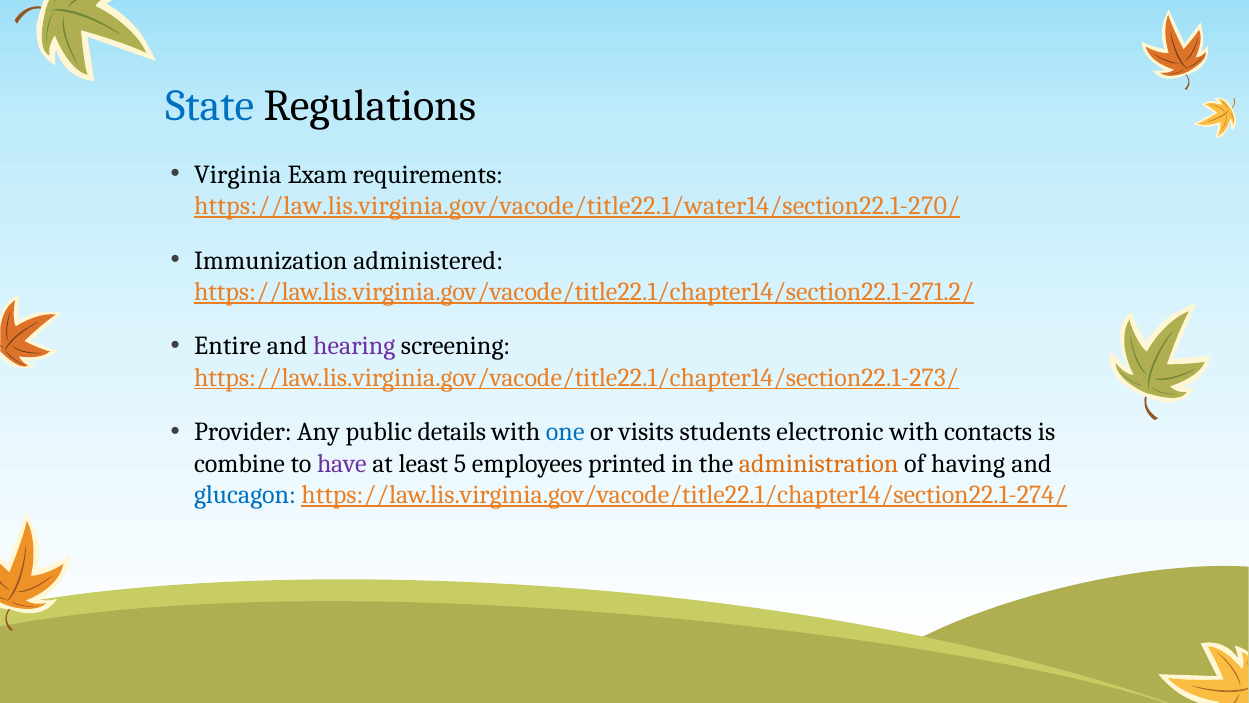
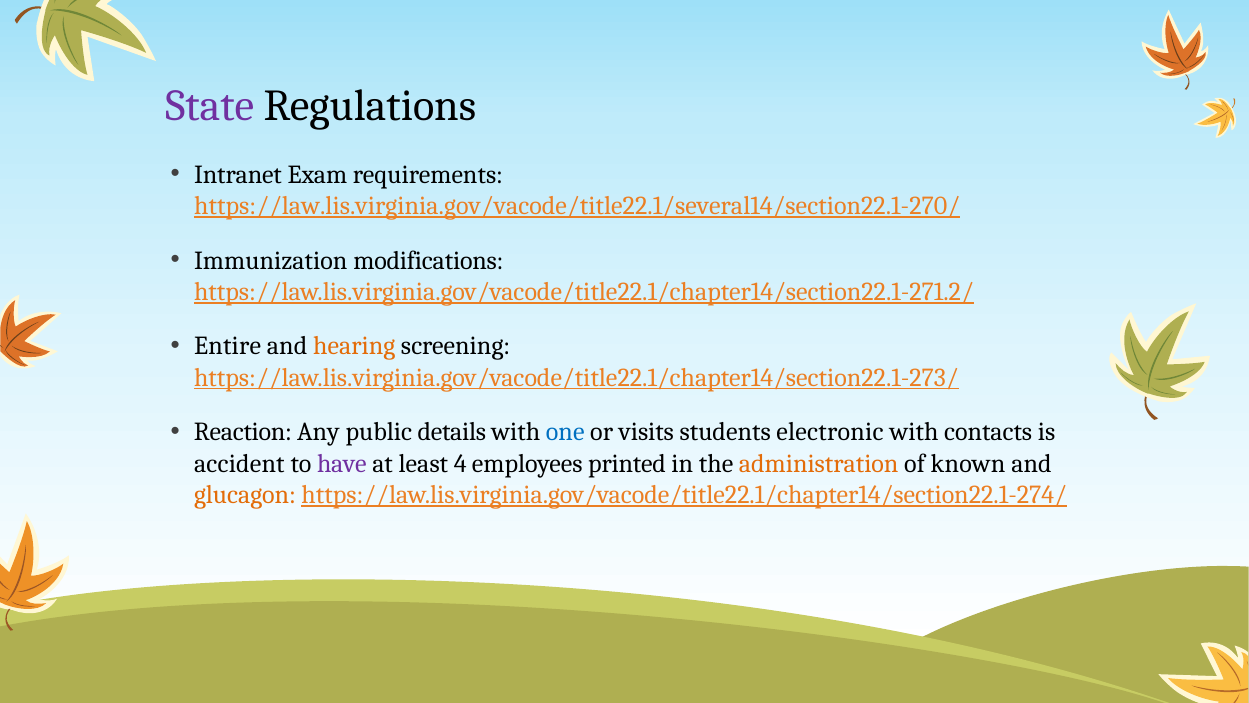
State colour: blue -> purple (210, 106)
Virginia: Virginia -> Intranet (238, 174)
https://law.lis.virginia.gov/vacode/title22.1/water14/section22.1-270/: https://law.lis.virginia.gov/vacode/title22.1/water14/section22.1-270/ -> https://law.lis.virginia.gov/vacode/title22.1/several14/section22.1-270/ (577, 206)
administered: administered -> modifications (428, 260)
hearing colour: purple -> orange (354, 346)
Provider: Provider -> Reaction (243, 432)
combine: combine -> accident (239, 463)
5: 5 -> 4 (460, 463)
having: having -> known (968, 463)
glucagon colour: blue -> orange (245, 495)
